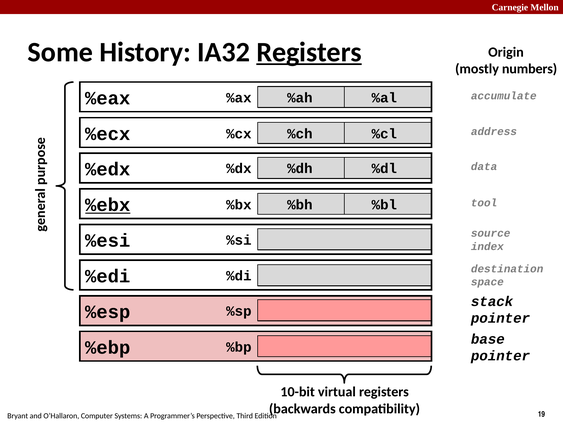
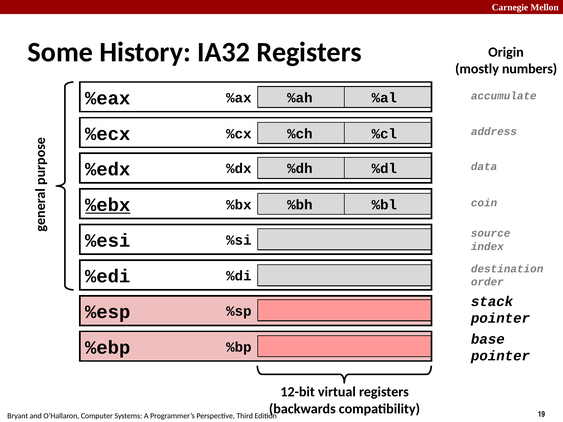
Registers underline: present -> none (309, 52)
tool: tool -> coin (484, 203)
space: space -> order (487, 282)
10-bit: 10-bit -> 12-bit (298, 392)
